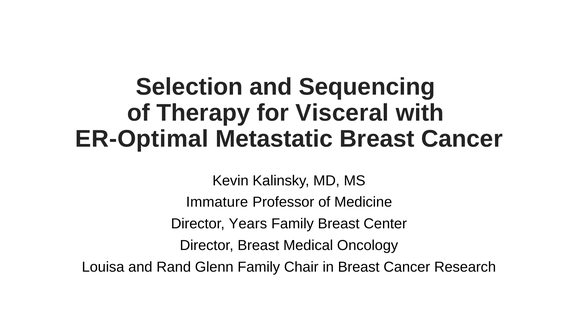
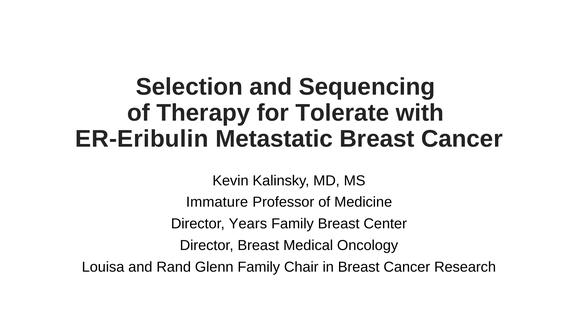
Visceral: Visceral -> Tolerate (342, 113)
ER-Optimal: ER-Optimal -> ER-Eribulin (142, 139)
